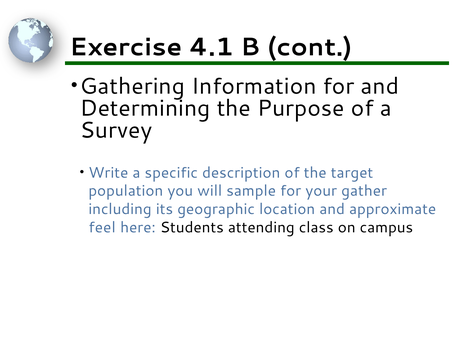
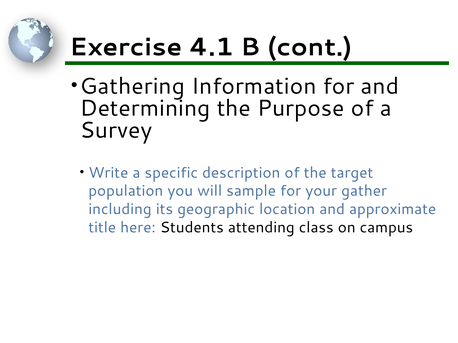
feel: feel -> title (102, 228)
